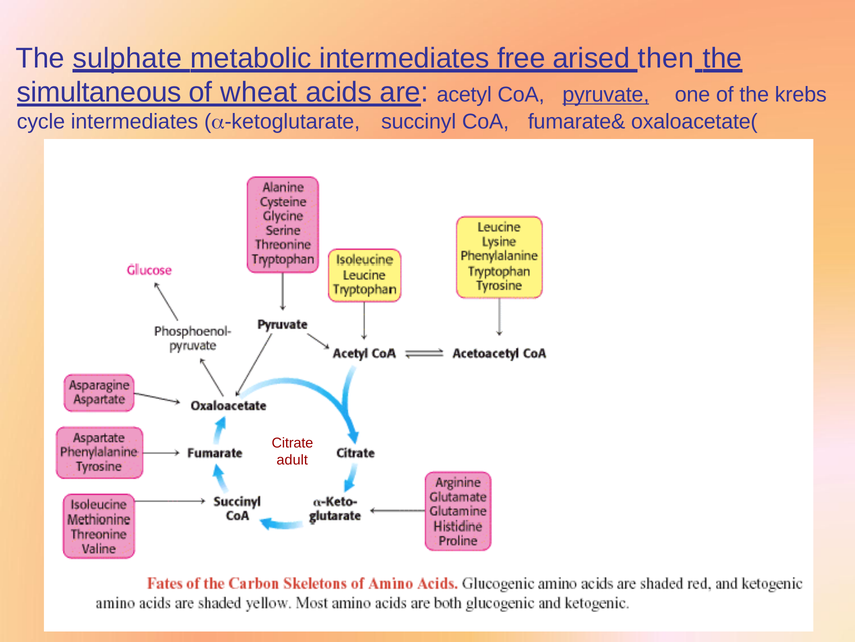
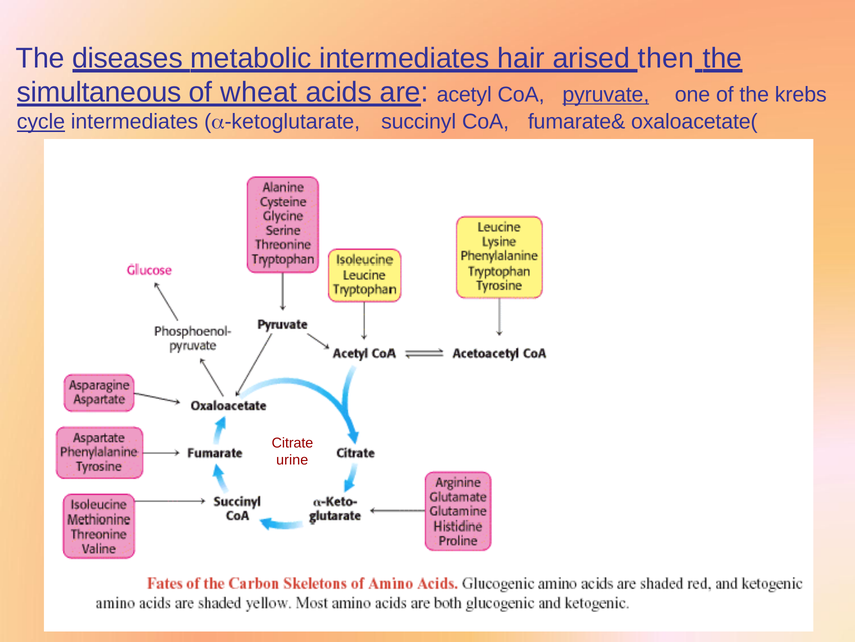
sulphate: sulphate -> diseases (128, 58)
free: free -> hair (521, 58)
cycle underline: none -> present (41, 122)
adult: adult -> urine (292, 460)
